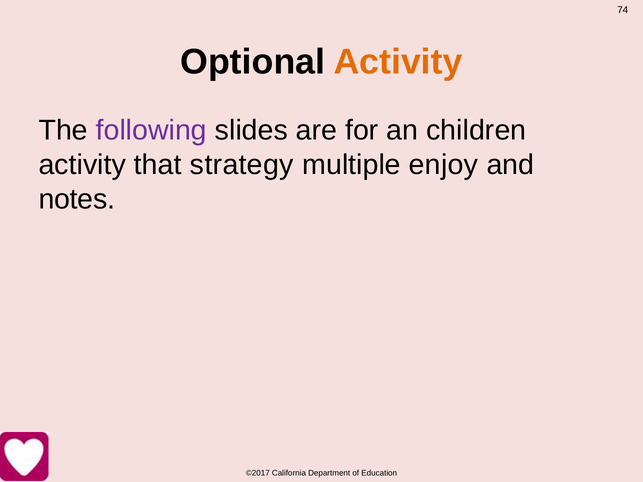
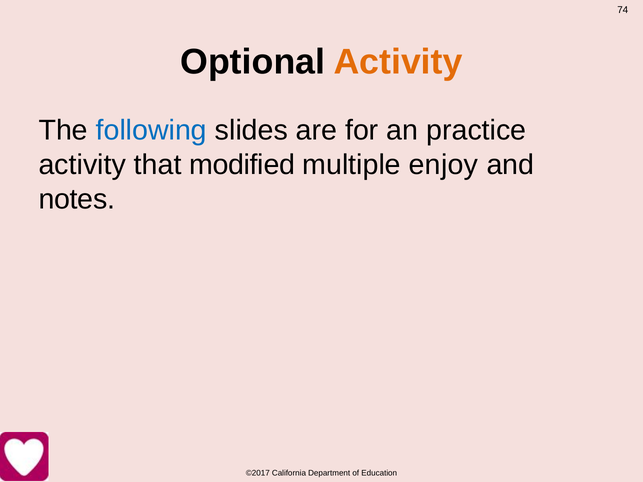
following colour: purple -> blue (151, 131)
children: children -> practice (476, 131)
strategy: strategy -> modified (242, 165)
